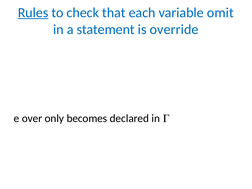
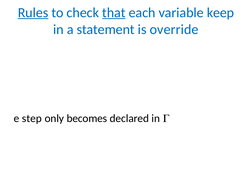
that underline: none -> present (114, 13)
omit: omit -> keep (220, 13)
over: over -> step (32, 118)
